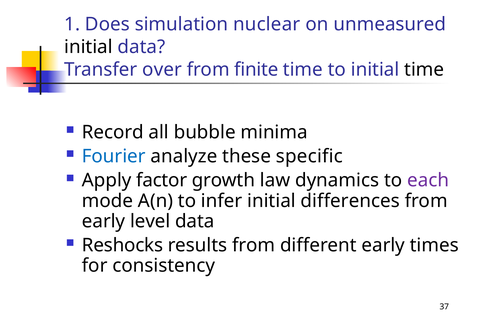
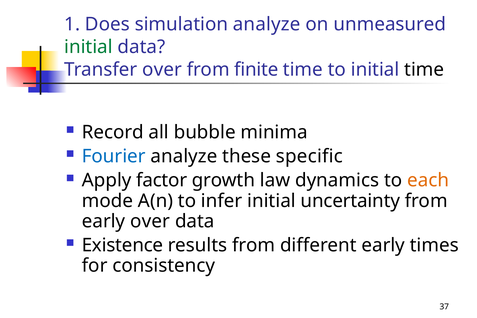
simulation nuclear: nuclear -> analyze (267, 24)
initial colour: black -> green (89, 47)
each colour: purple -> orange (428, 180)
differences: differences -> uncertainty (350, 201)
early level: level -> over (150, 221)
Reshocks: Reshocks -> Existence (122, 245)
